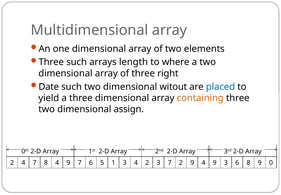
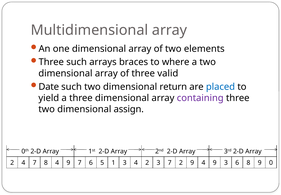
length: length -> braces (134, 62)
right: right -> valid (168, 73)
witout: witout -> return (173, 87)
containing colour: orange -> purple (200, 98)
